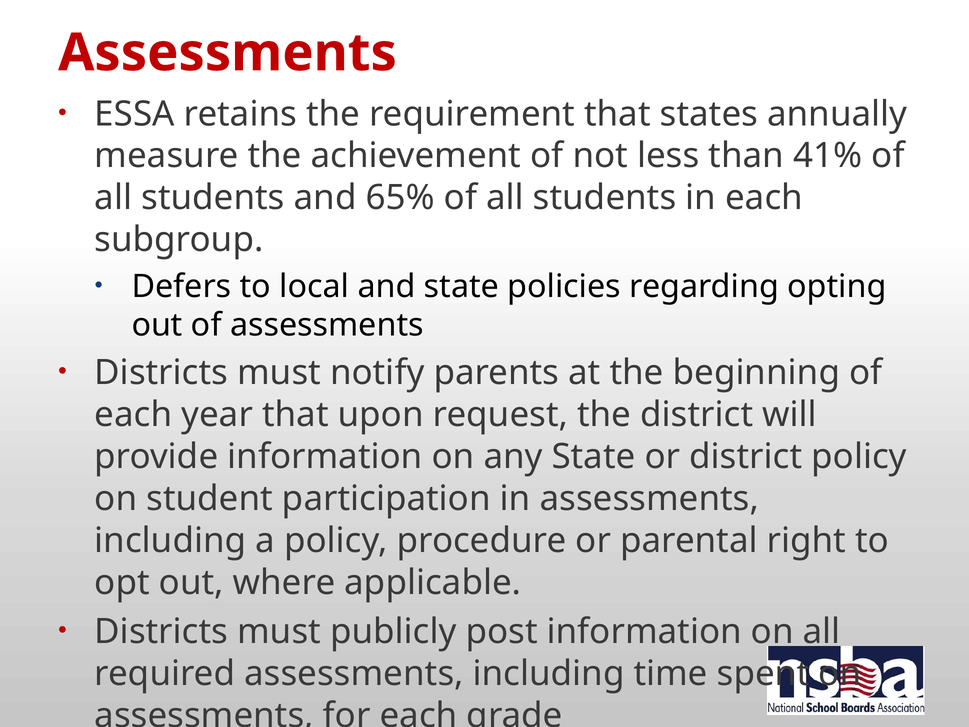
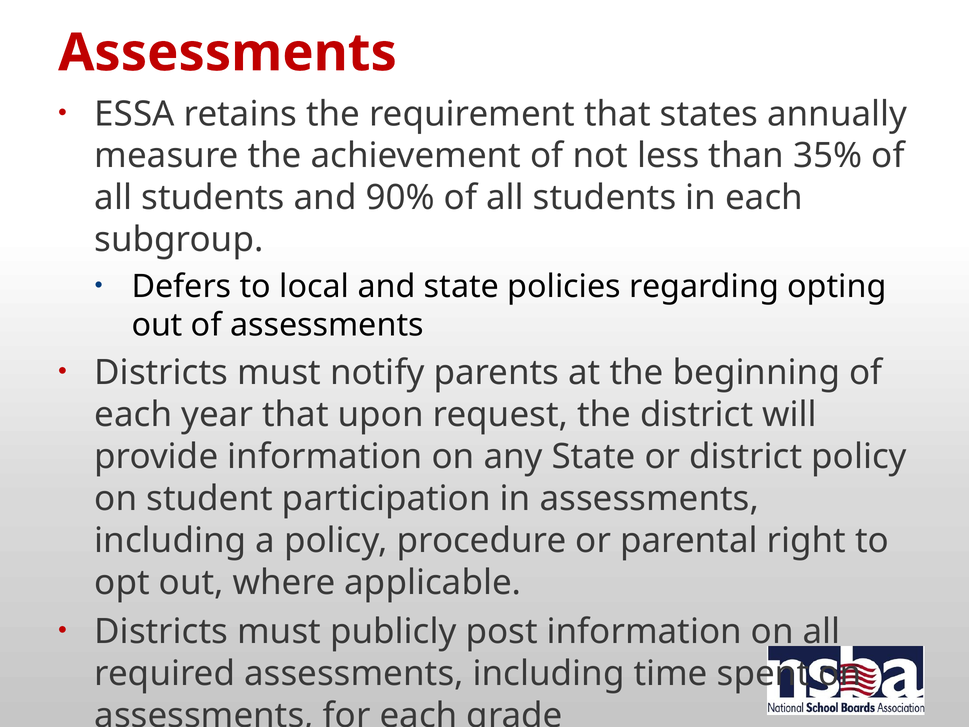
41%: 41% -> 35% (828, 156)
65%: 65% -> 90% (400, 198)
